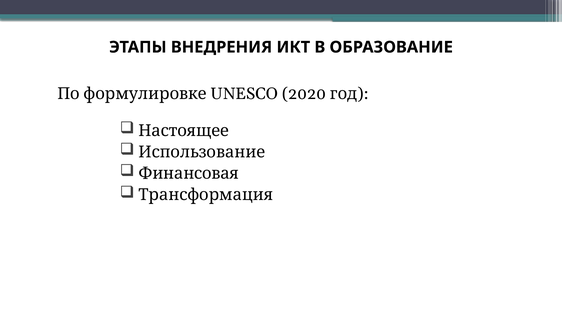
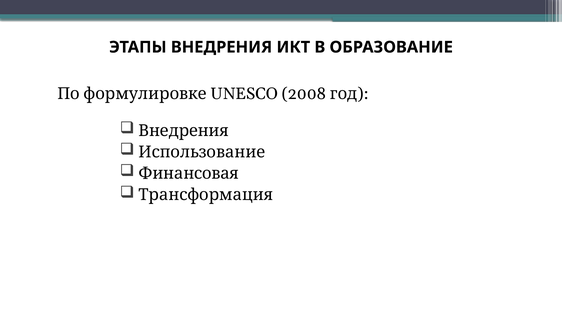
2020: 2020 -> 2008 (304, 94)
Настоящее: Настоящее -> Внедрения (184, 131)
